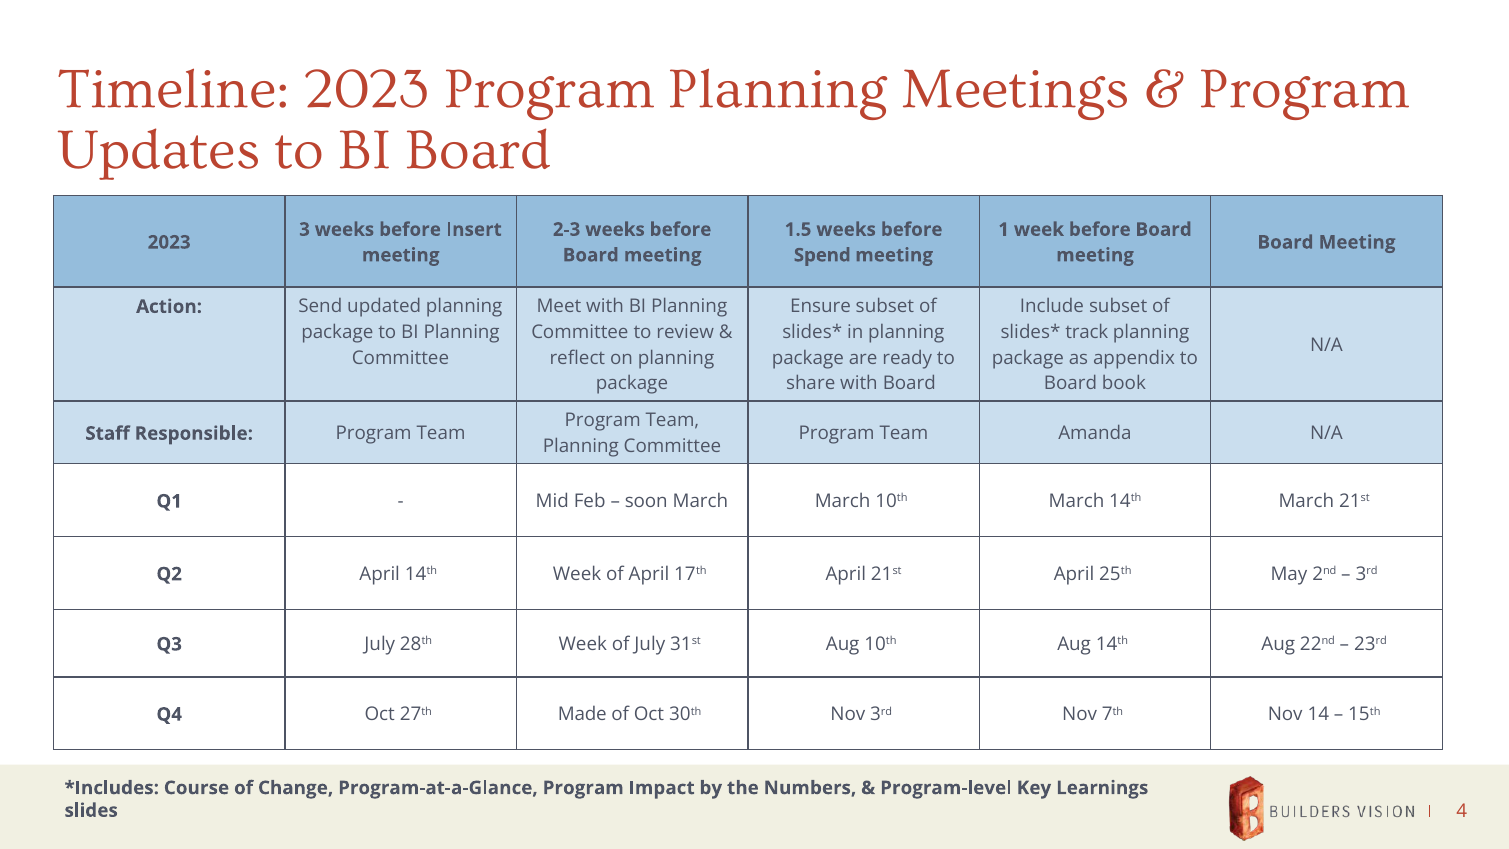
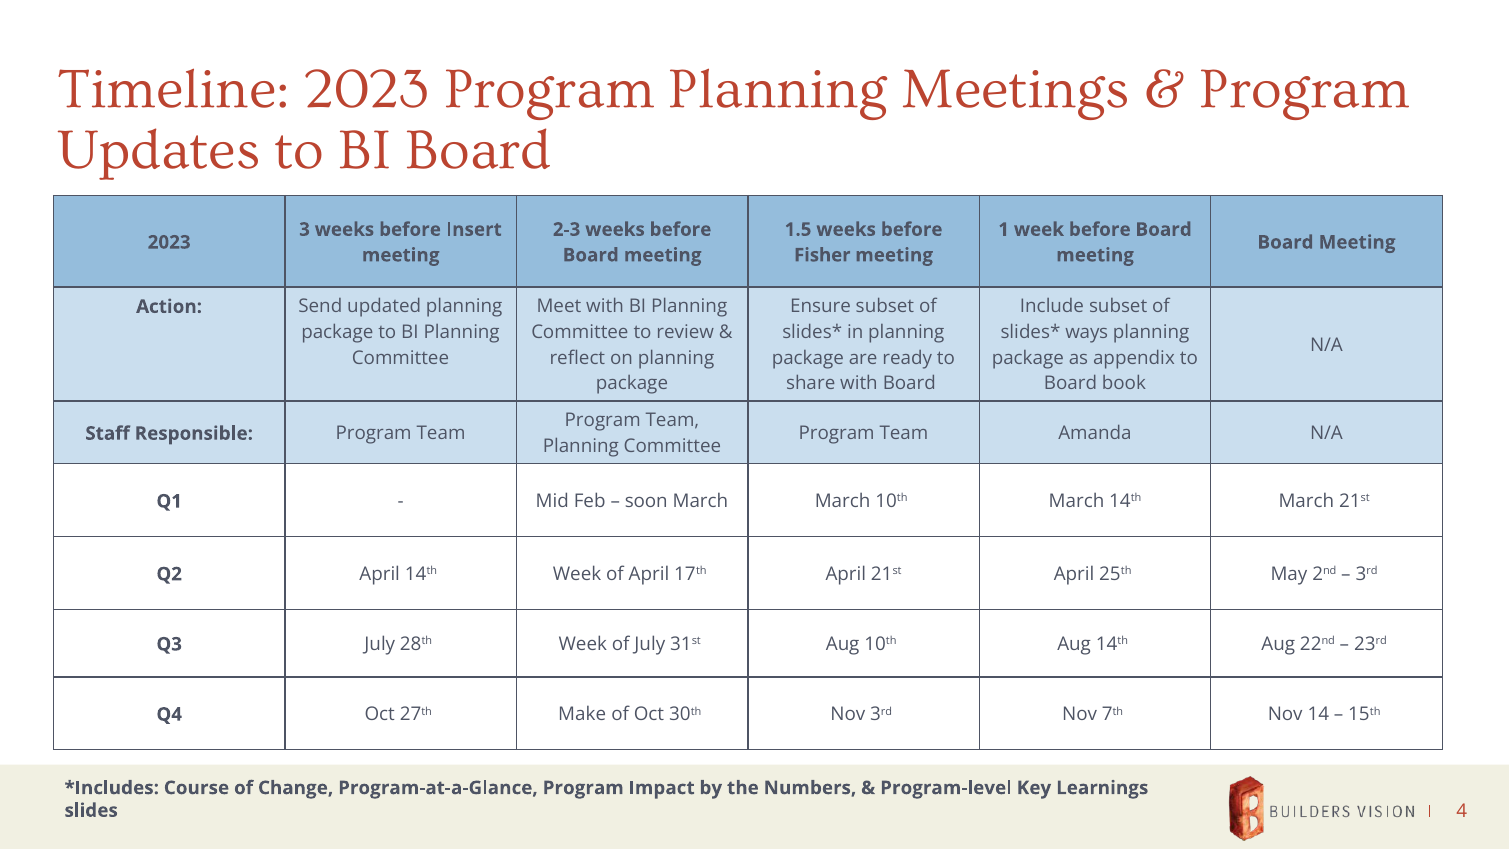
Spend: Spend -> Fisher (822, 255)
track: track -> ways (1087, 332)
Made: Made -> Make (582, 714)
